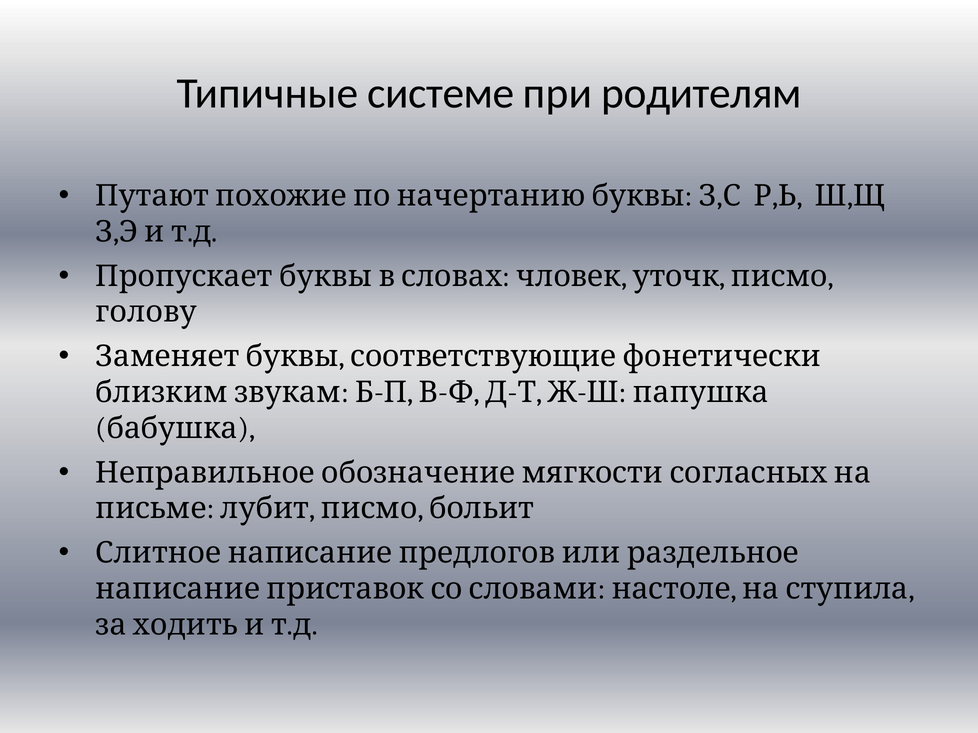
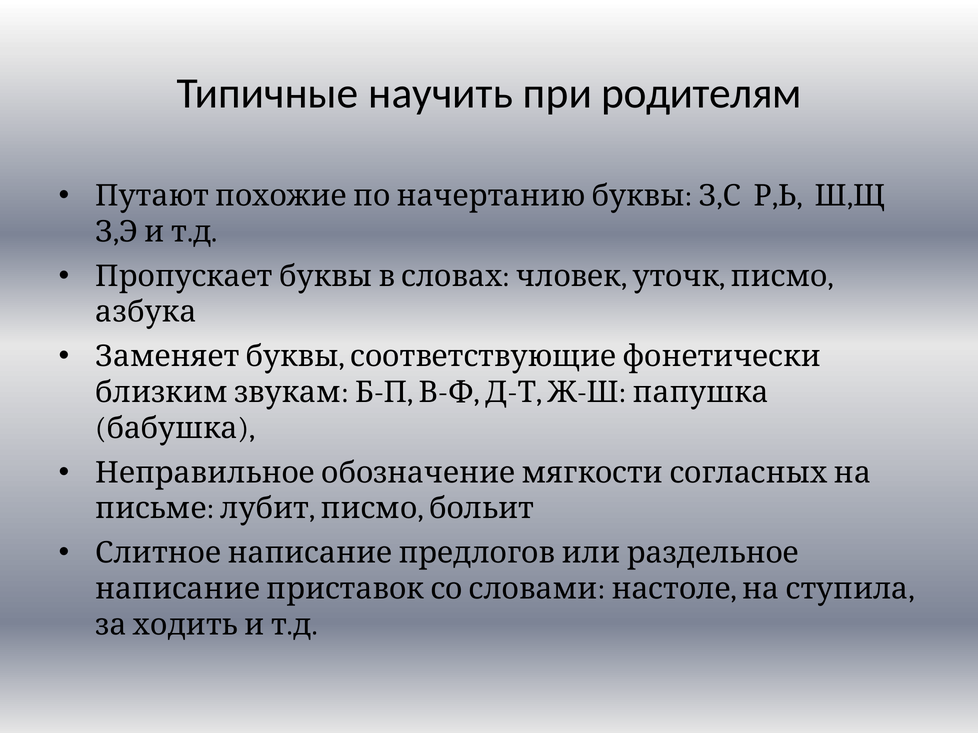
системе: системе -> научить (441, 94)
голову: голову -> азбука (146, 312)
